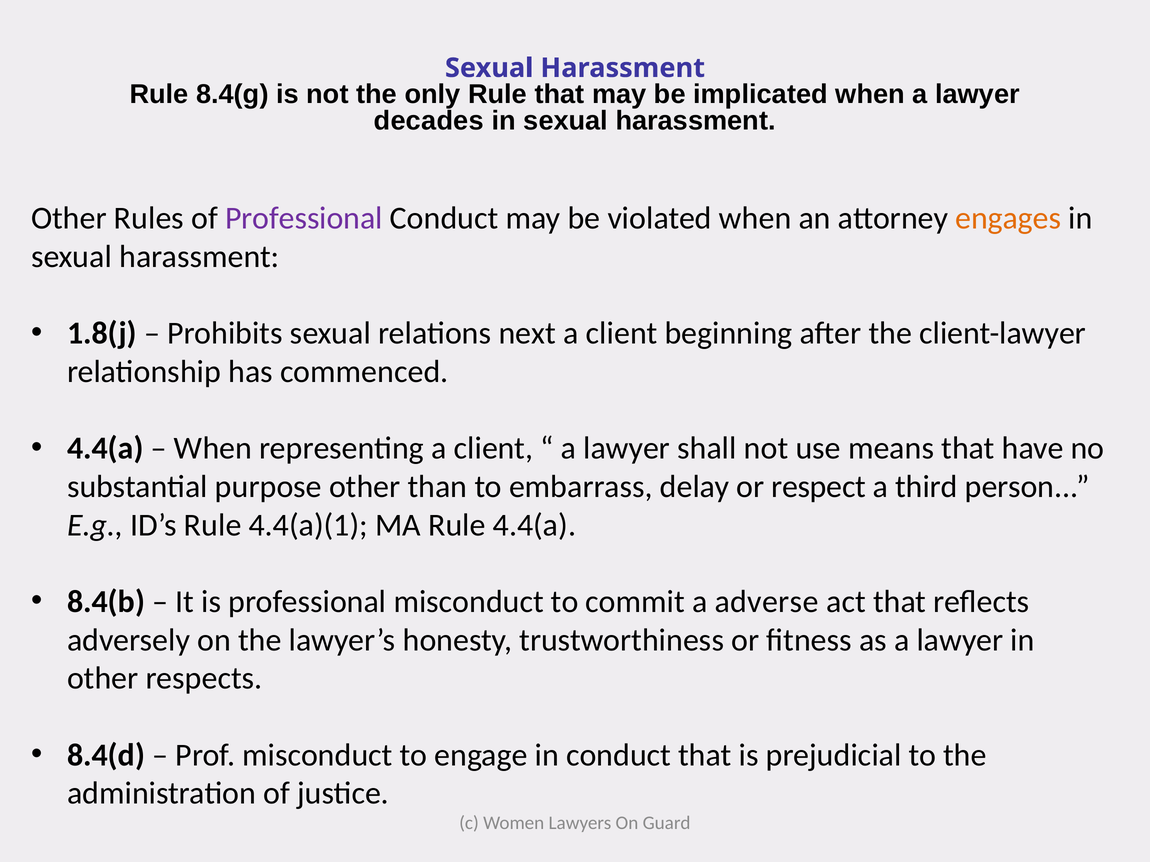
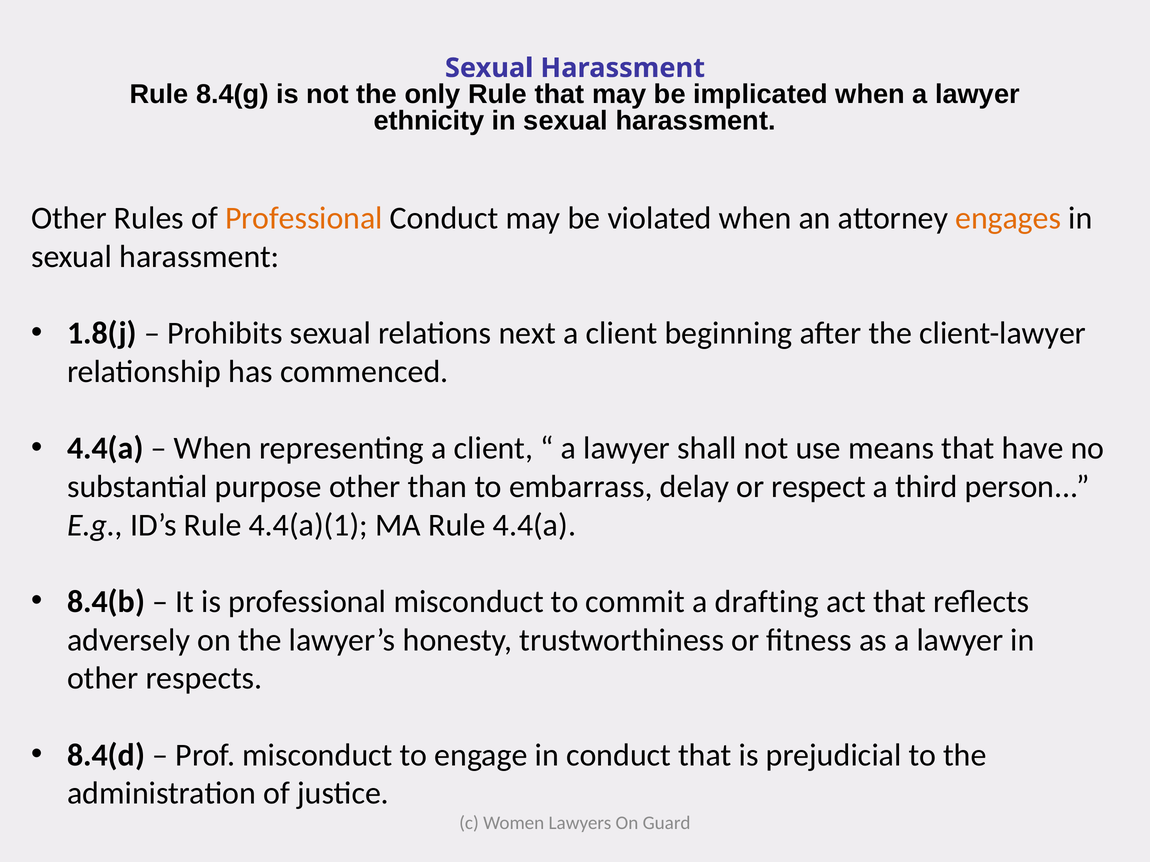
decades: decades -> ethnicity (429, 121)
Professional colour: purple -> orange (304, 219)
adverse: adverse -> drafting (767, 602)
